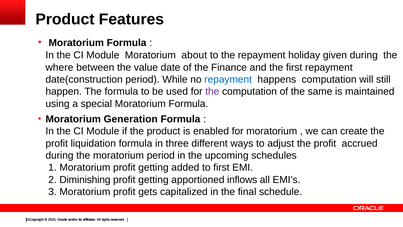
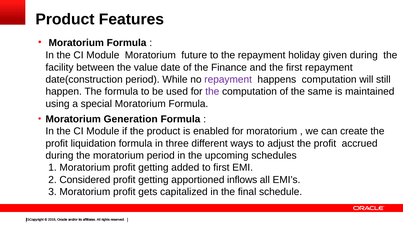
about: about -> future (194, 55)
where: where -> facility (59, 67)
repayment colour: blue -> purple (228, 79)
Diminishing: Diminishing -> Considered (85, 179)
